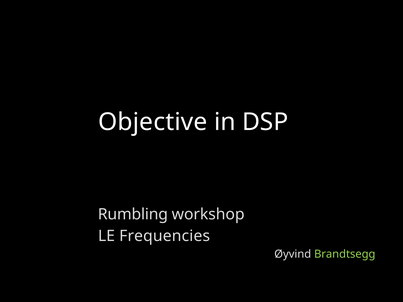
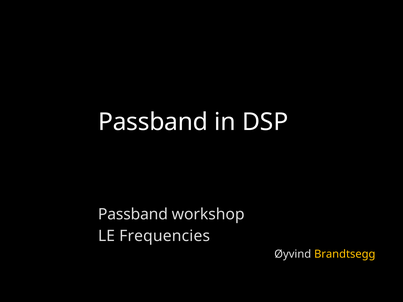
Objective: Objective -> Passband (153, 122)
Rumbling: Rumbling -> Passband (133, 214)
Brandtsegg colour: light green -> yellow (345, 254)
